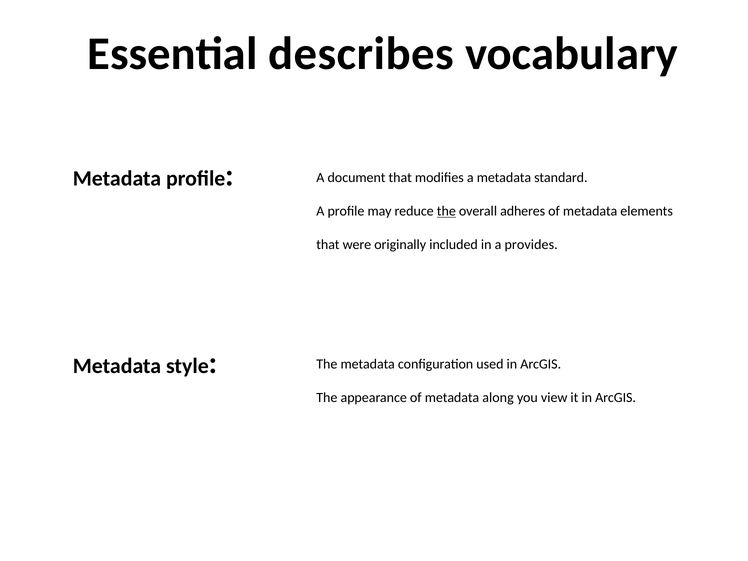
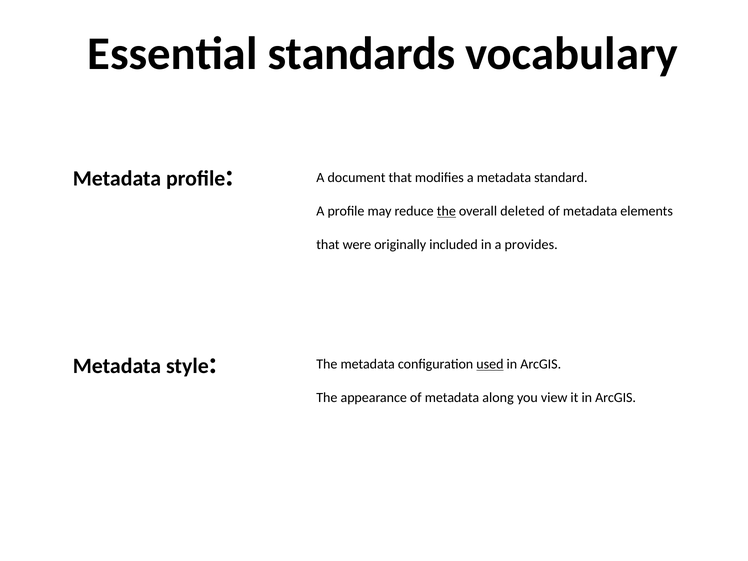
describes: describes -> standards (362, 54)
adheres: adheres -> deleted (523, 211)
used underline: none -> present (490, 364)
